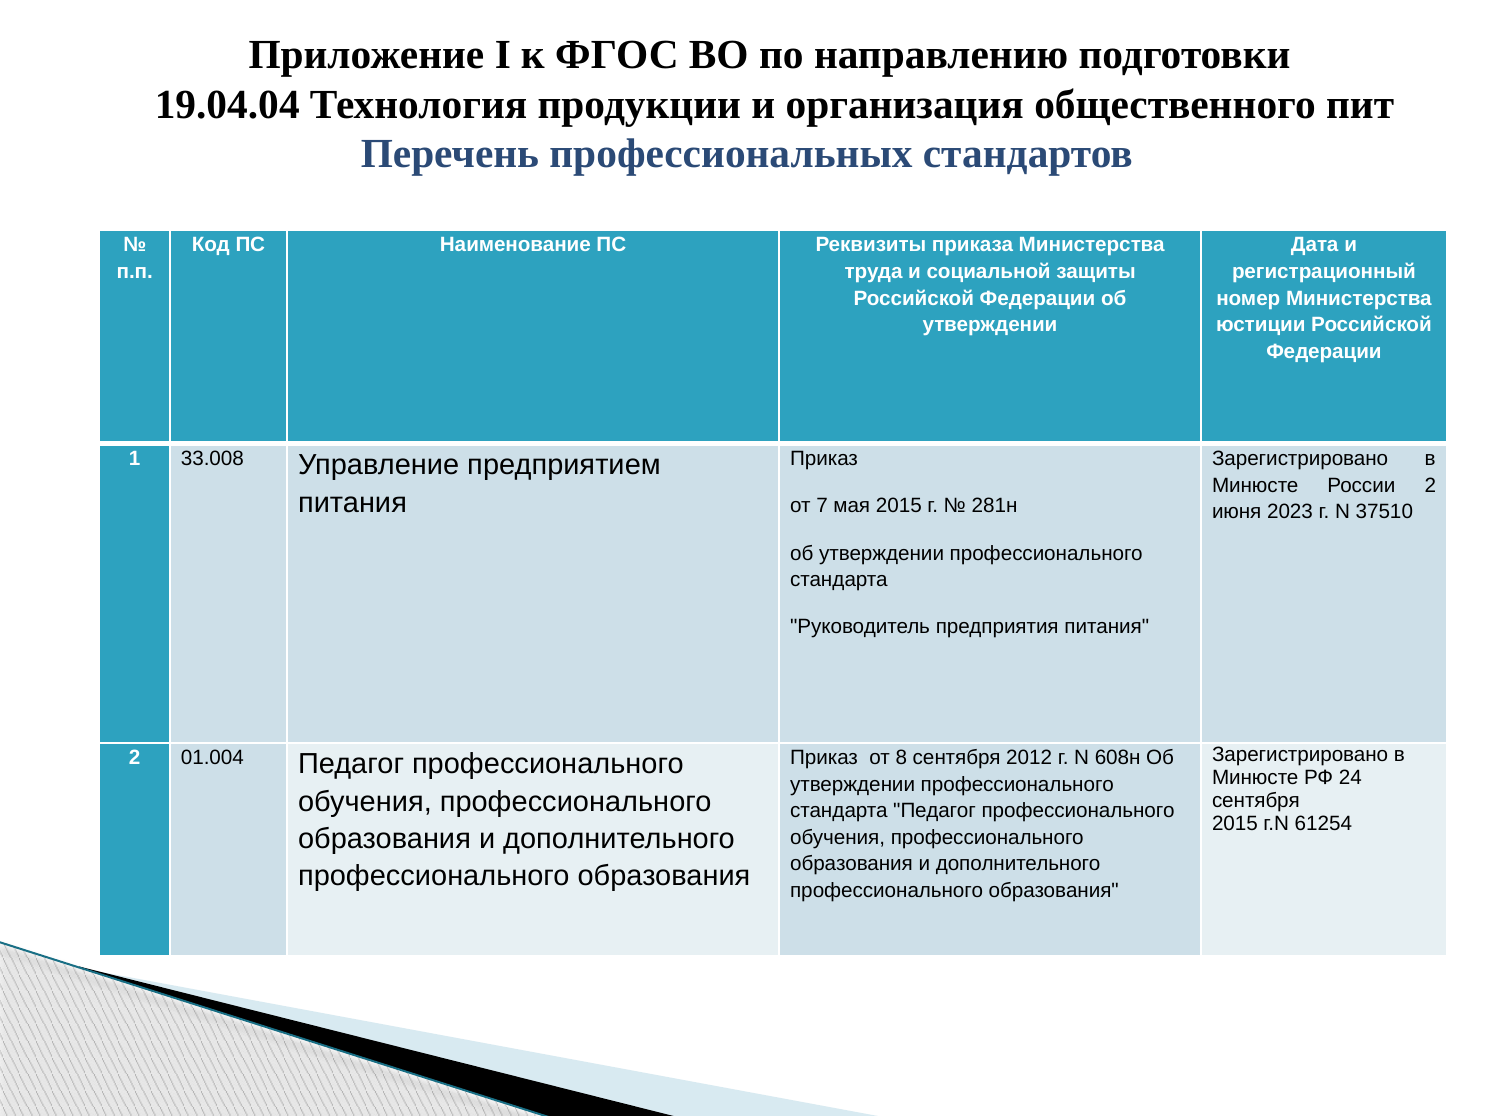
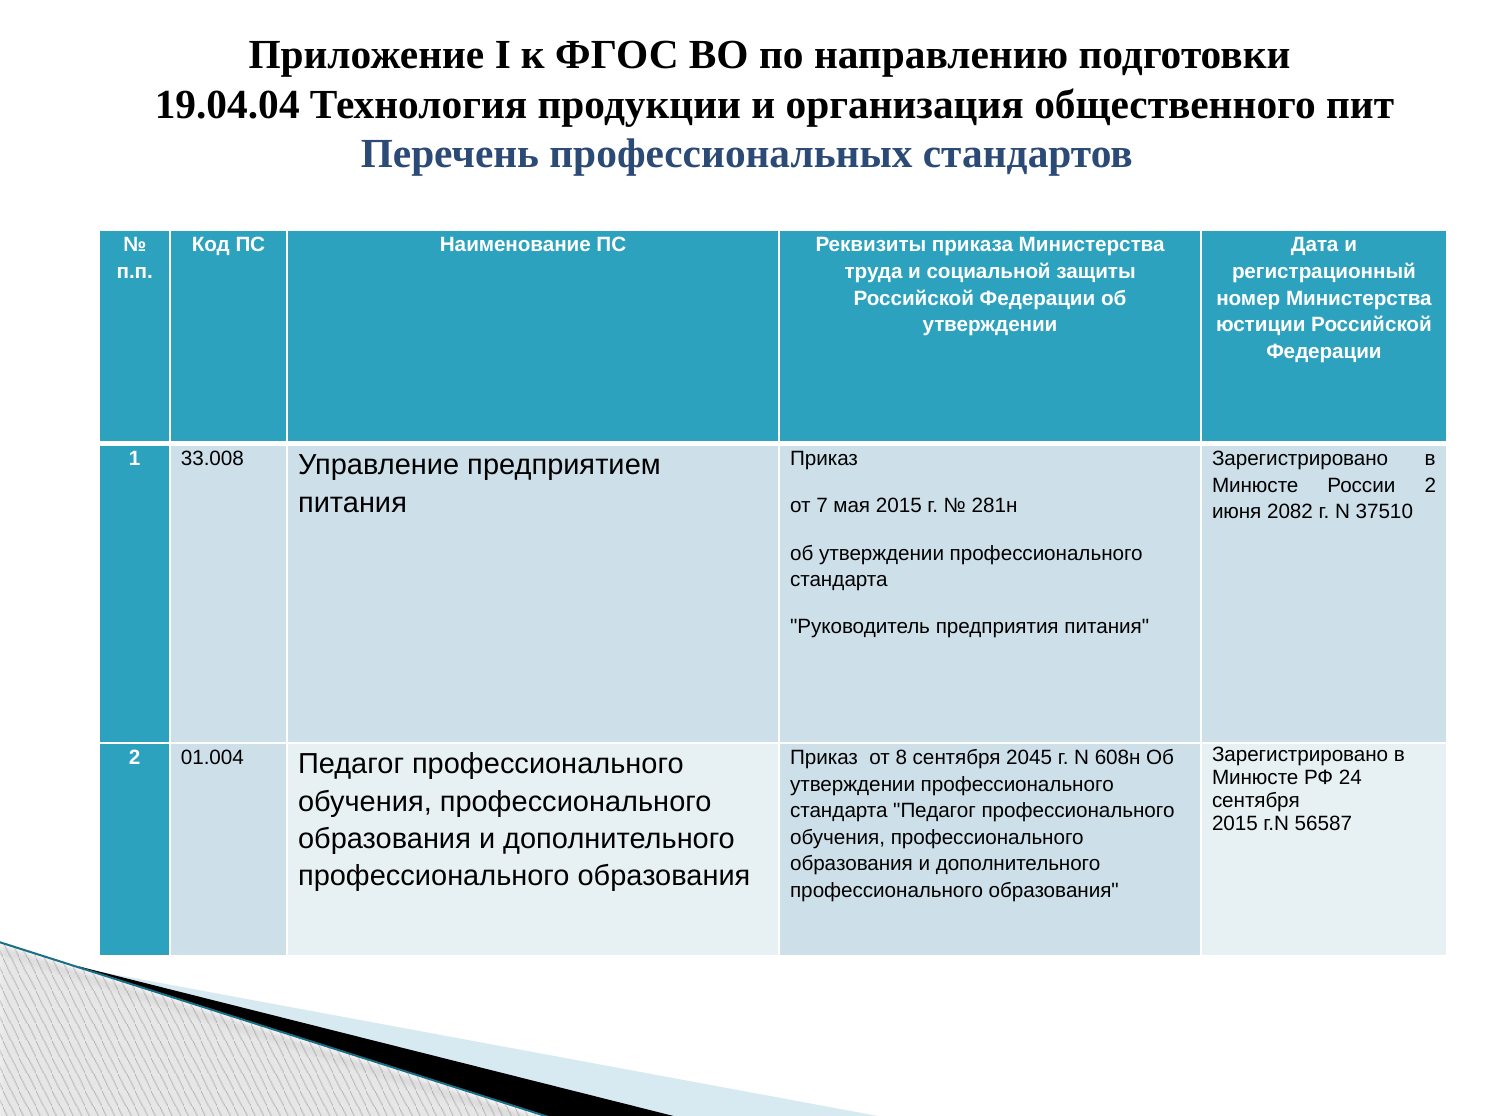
2023: 2023 -> 2082 (1290, 512)
2012: 2012 -> 2045 (1029, 758)
61254: 61254 -> 56587 (1323, 824)
